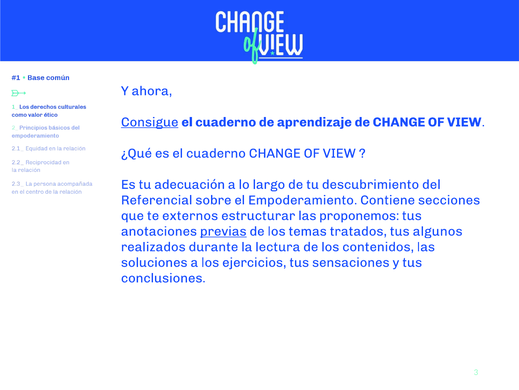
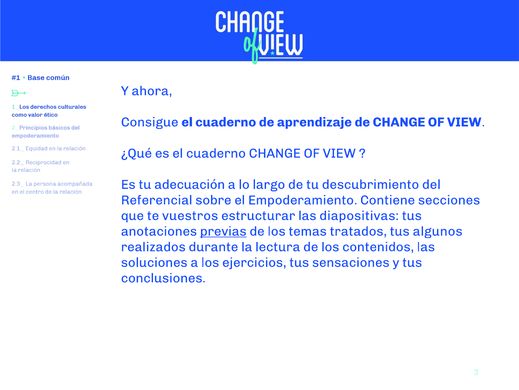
Consigue underline: present -> none (150, 122)
externos: externos -> vuestros (190, 215)
proponemos: proponemos -> diapositivas (359, 215)
